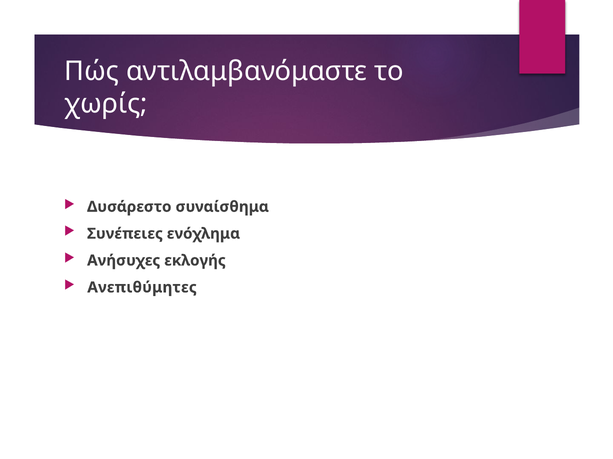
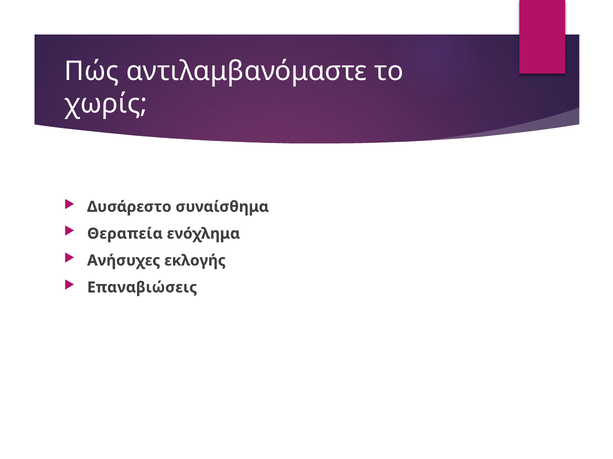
Συνέπειες: Συνέπειες -> Θεραπεία (125, 234)
Ανεπιθύμητες: Ανεπιθύμητες -> Επαναβιώσεις (142, 288)
